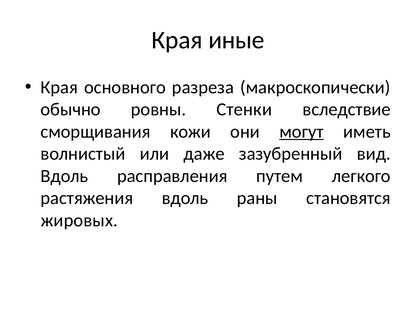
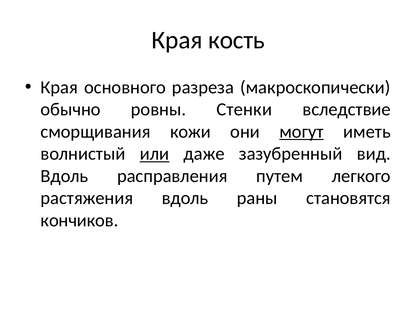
иные: иные -> кость (237, 40)
или underline: none -> present (155, 154)
жировых: жировых -> кончиков (79, 220)
